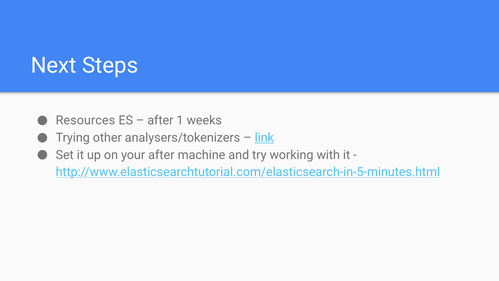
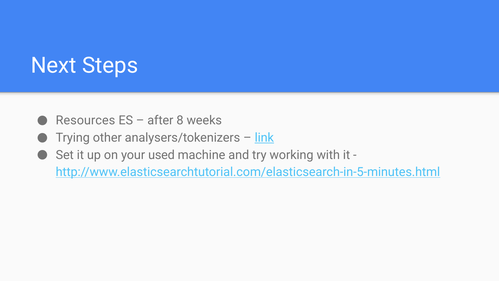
1: 1 -> 8 (180, 120)
your after: after -> used (161, 155)
